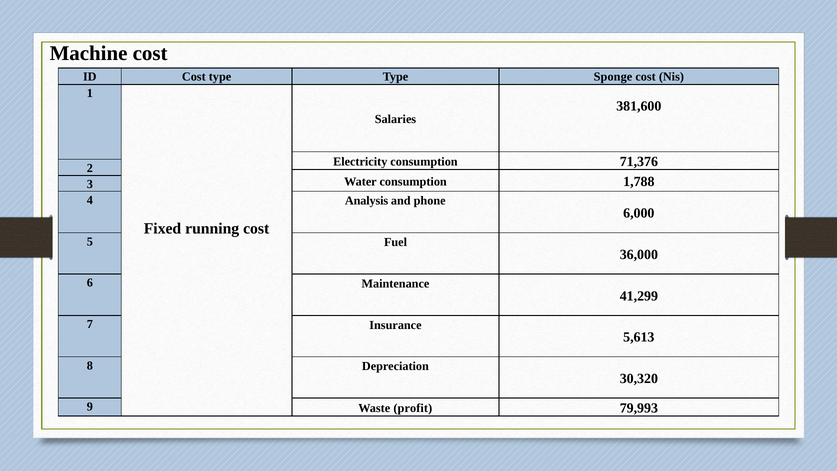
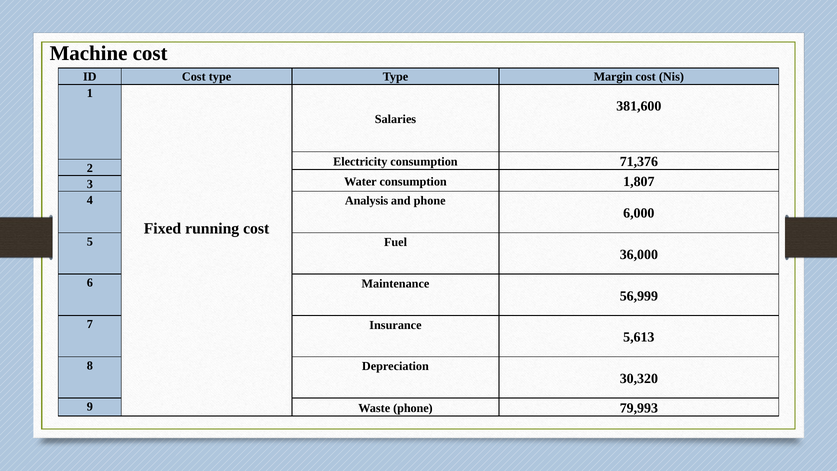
Sponge: Sponge -> Margin (613, 77)
1,788: 1,788 -> 1,807 (639, 182)
41,299: 41,299 -> 56,999 (639, 296)
Waste profit: profit -> phone (413, 408)
